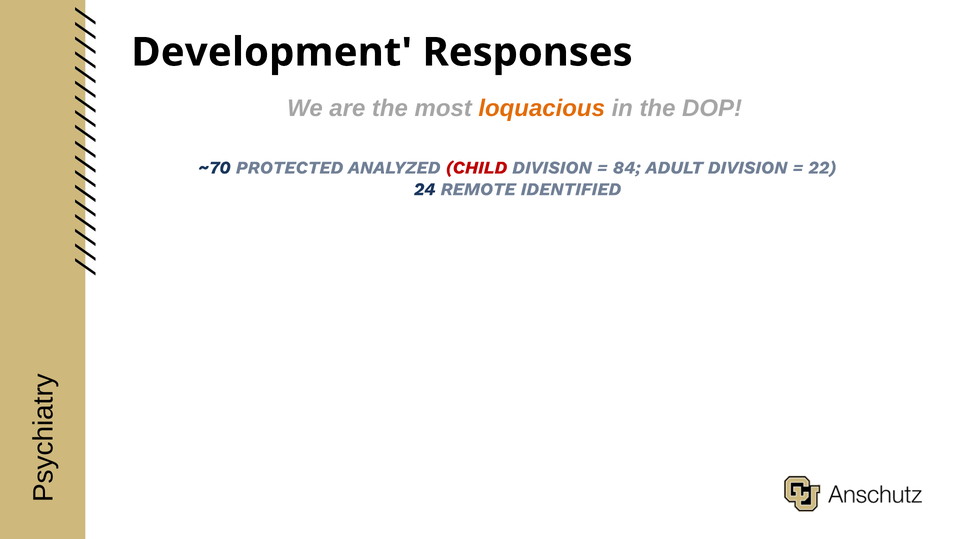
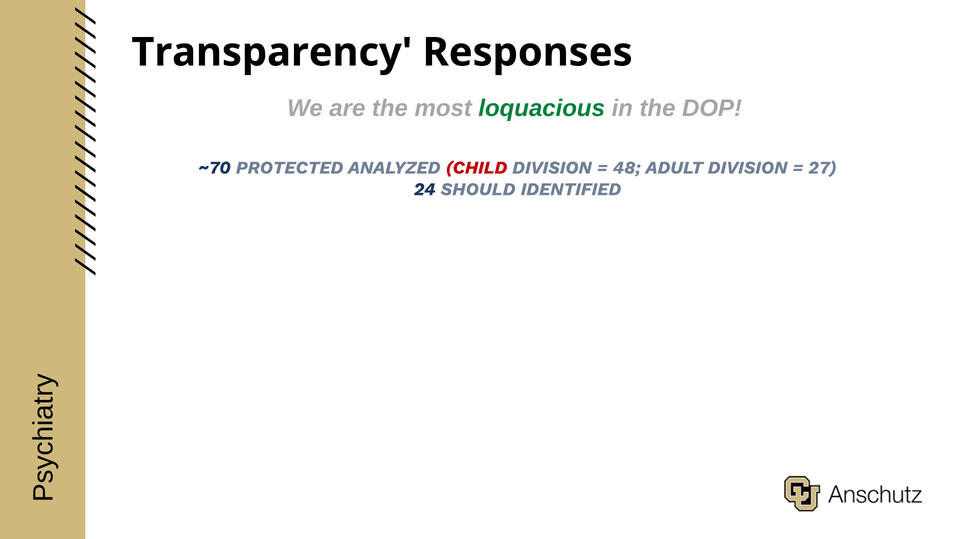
Development: Development -> Transparency (272, 52)
loquacious colour: orange -> green (542, 108)
84: 84 -> 48 (627, 168)
22: 22 -> 27 (823, 168)
REMOTE: REMOTE -> SHOULD (478, 189)
